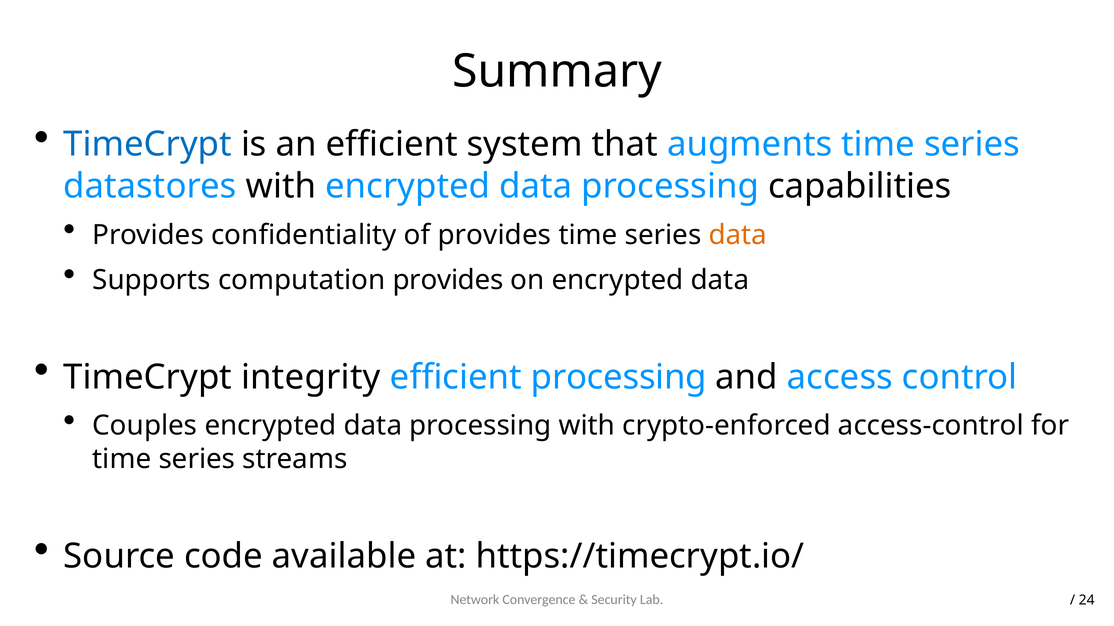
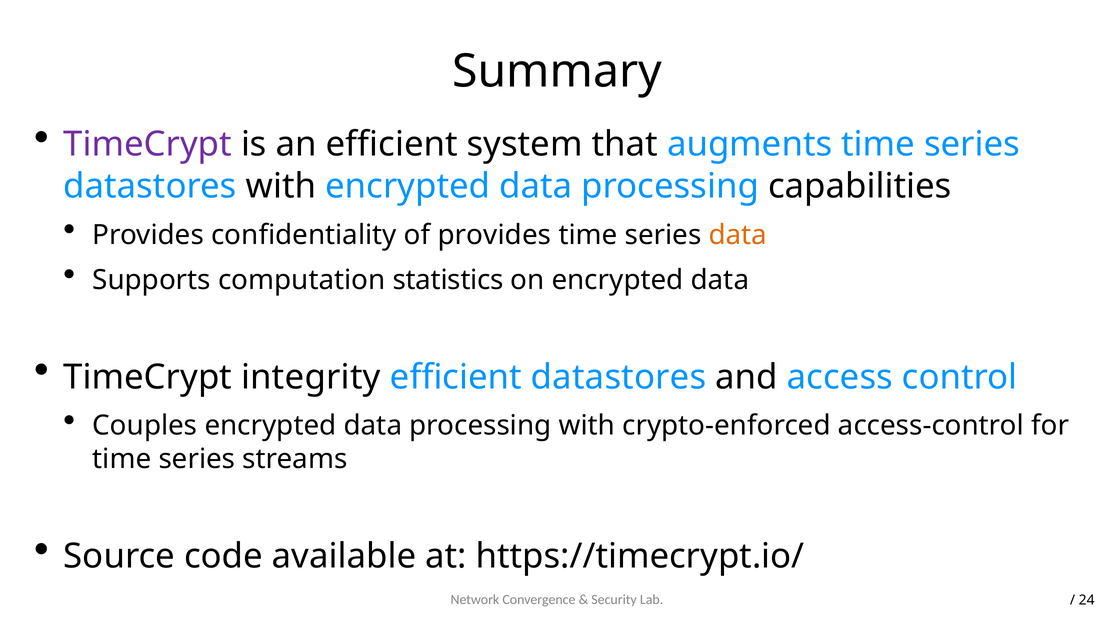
TimeCrypt colour: blue -> purple (148, 145)
computation provides: provides -> statistics (448, 280)
efficient processing: processing -> datastores (619, 377)
